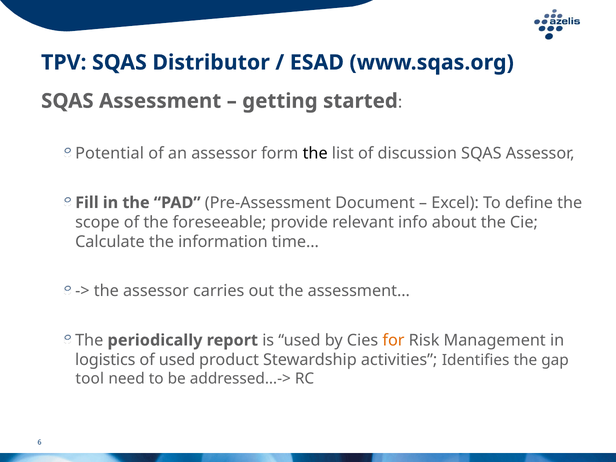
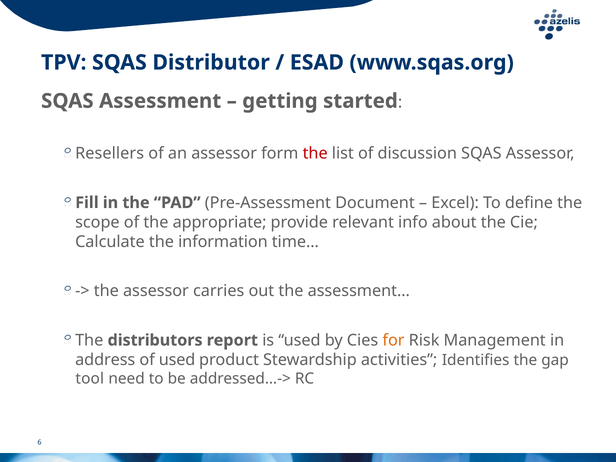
Potential: Potential -> Resellers (110, 153)
the colour: black -> red (315, 153)
foreseeable: foreseeable -> appropriate (220, 222)
periodically: periodically -> distributors (155, 340)
logistics: logistics -> address (105, 360)
